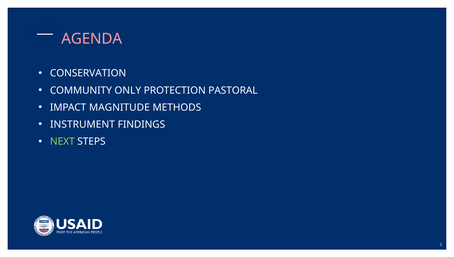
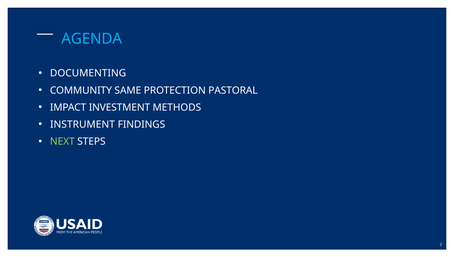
AGENDA colour: pink -> light blue (92, 39)
CONSERVATION: CONSERVATION -> DOCUMENTING (88, 73)
ONLY: ONLY -> SAME (128, 91)
MAGNITUDE: MAGNITUDE -> INVESTMENT (119, 108)
